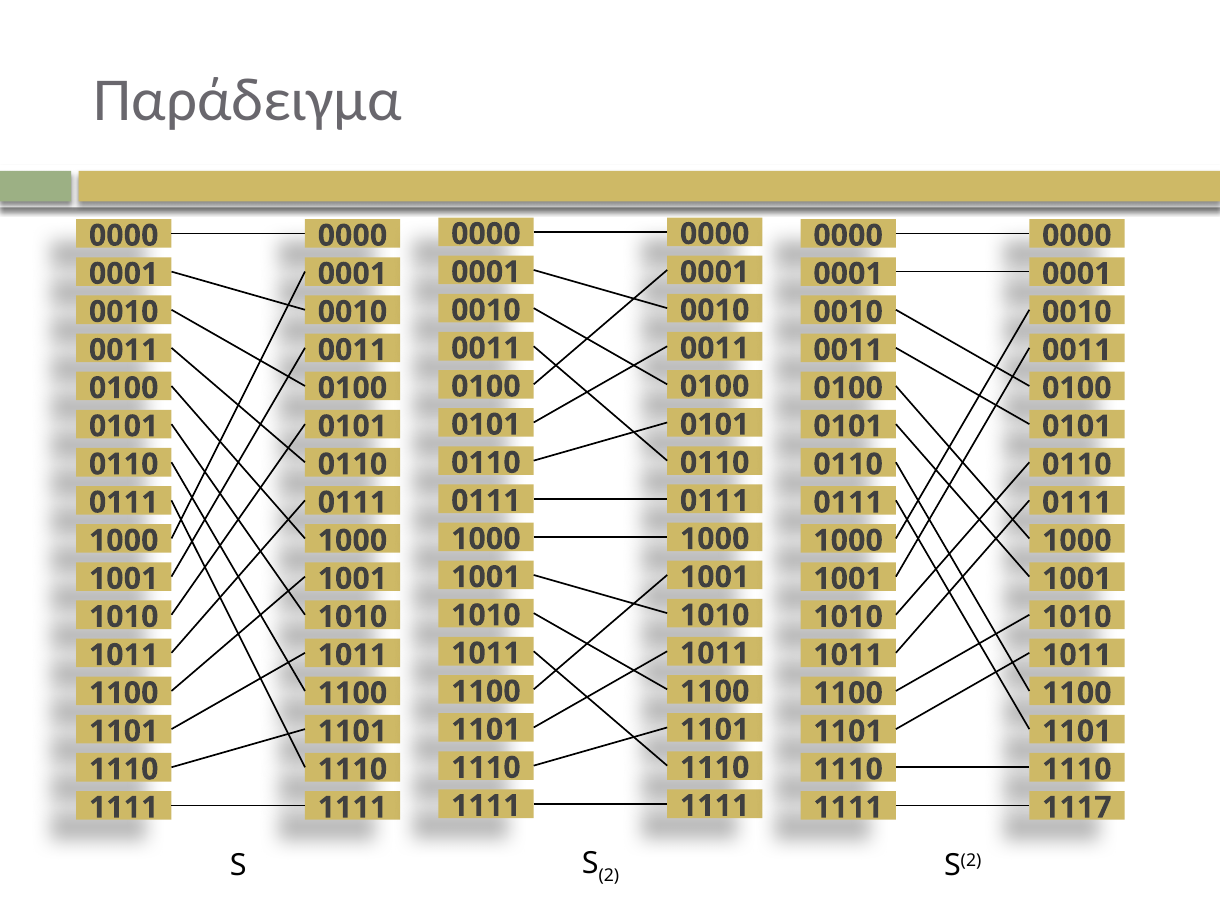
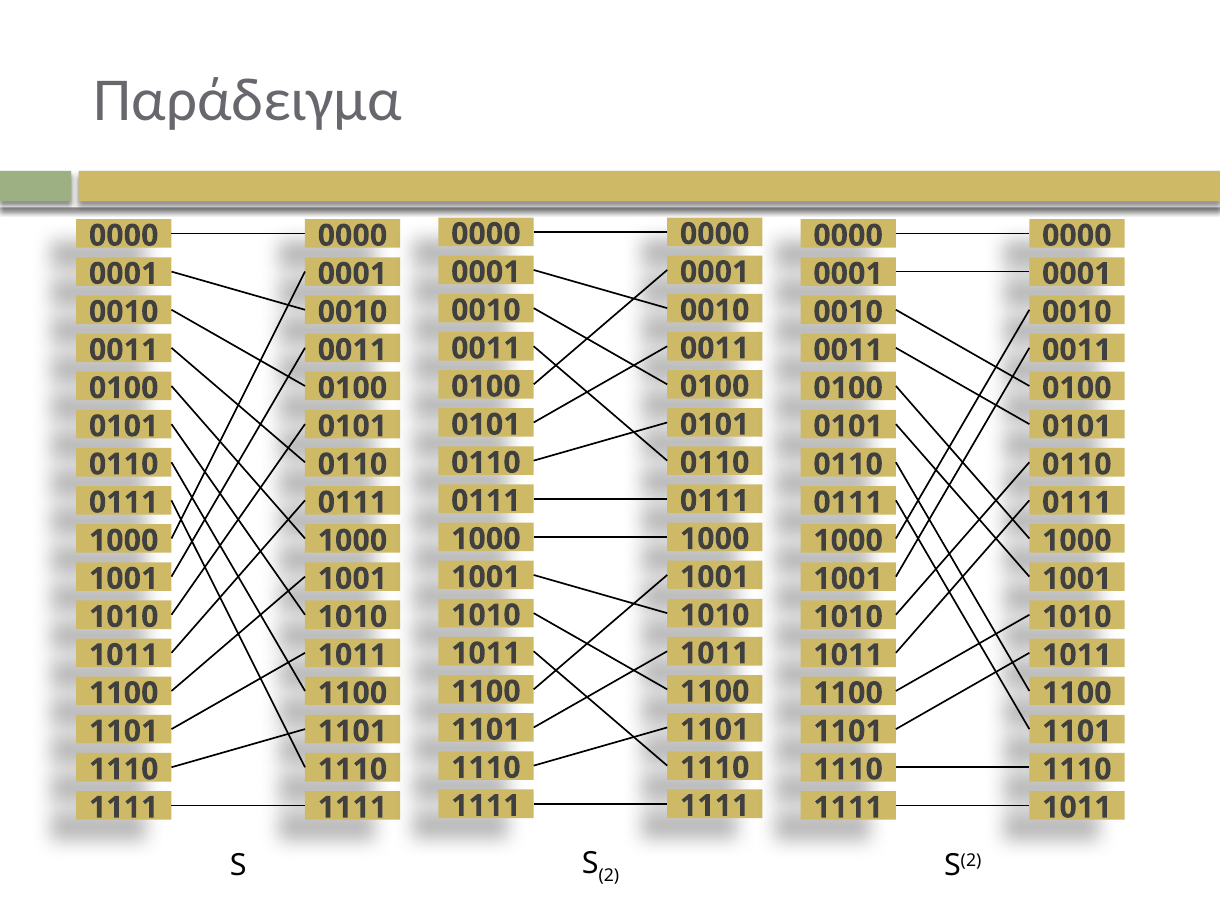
1117: 1117 -> 1011 (1077, 807)
